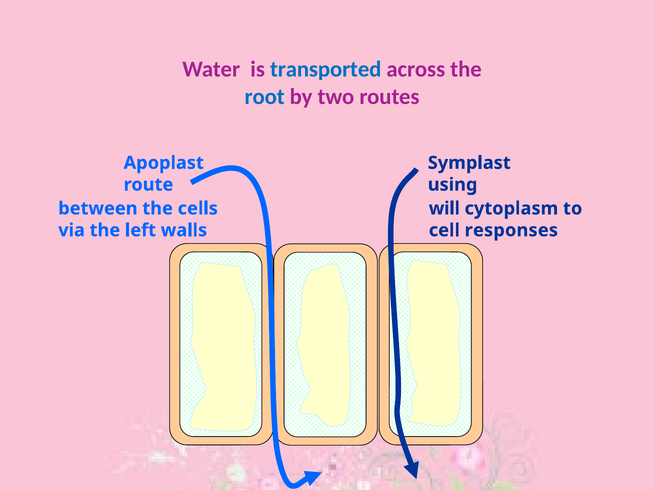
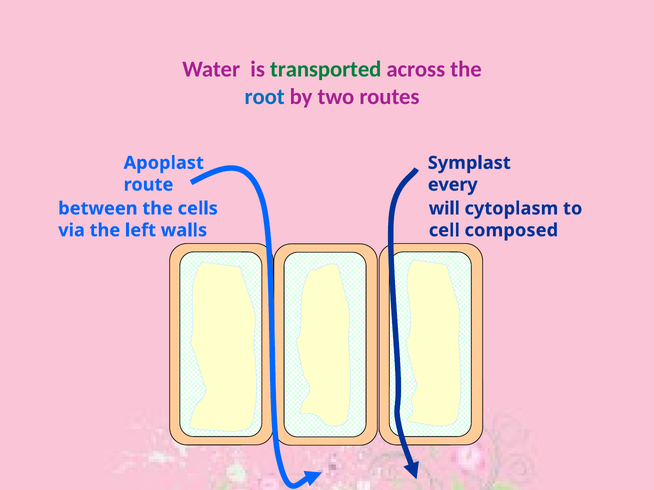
transported colour: blue -> green (326, 70)
using: using -> every (453, 185)
responses: responses -> composed (511, 230)
